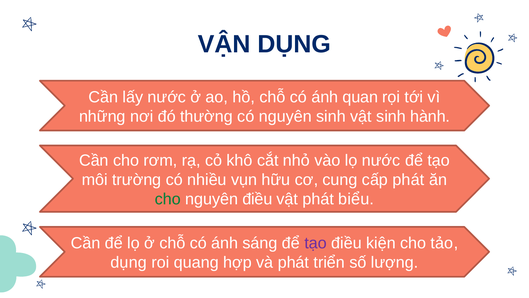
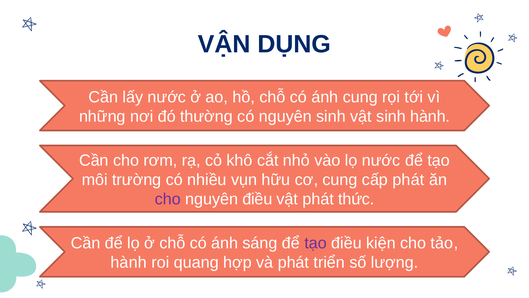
ánh quan: quan -> cung (360, 97)
cho colour: green -> purple (168, 199)
biểu: biểu -> thức (356, 199)
dụng: dụng -> hành (129, 262)
